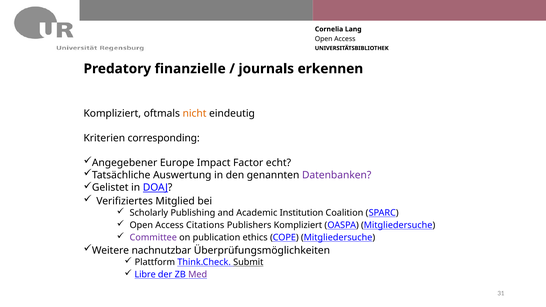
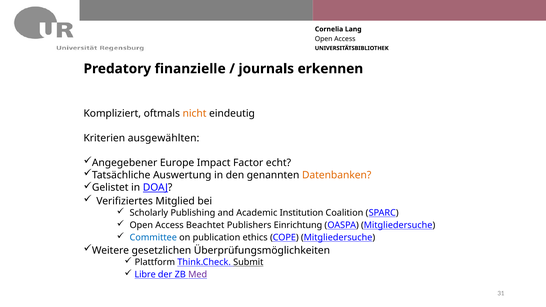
corresponding: corresponding -> ausgewählten (164, 138)
Datenbanken colour: purple -> orange (337, 175)
Citations: Citations -> Beachtet (205, 225)
Publishers Kompliziert: Kompliziert -> Einrichtung (298, 225)
Committee colour: purple -> blue (153, 238)
nachnutzbar: nachnutzbar -> gesetzlichen (161, 251)
